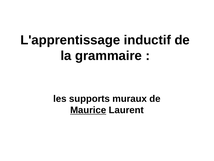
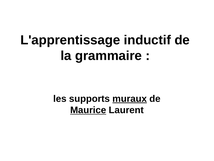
muraux underline: none -> present (130, 98)
